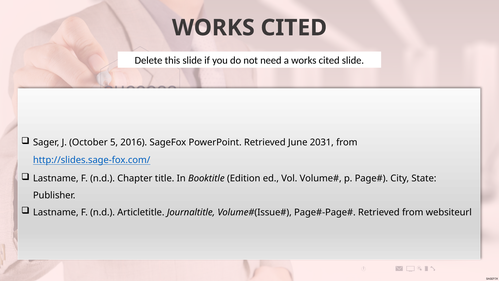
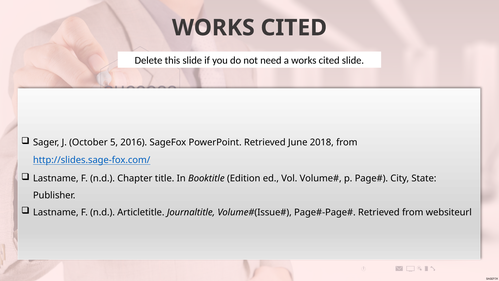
2031: 2031 -> 2018 (322, 142)
